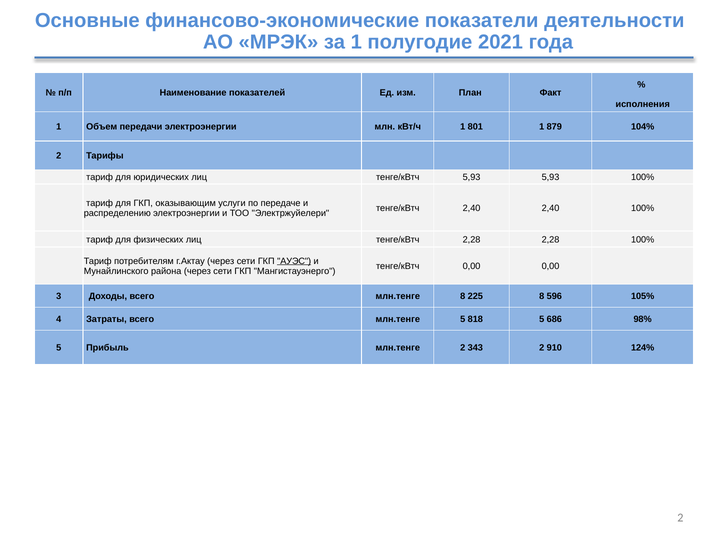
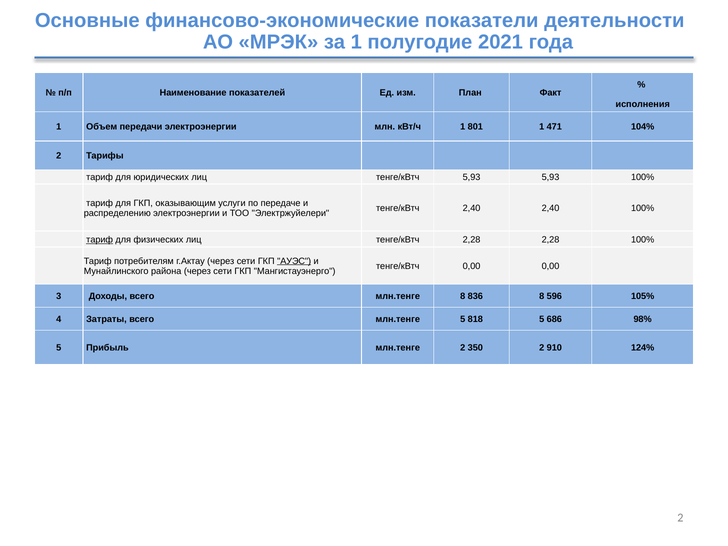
879: 879 -> 471 (554, 127)
тариф underline: none -> present (100, 240)
225: 225 -> 836 (475, 296)
343: 343 -> 350 (475, 348)
